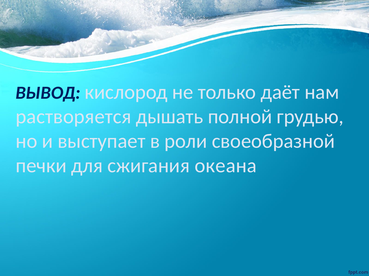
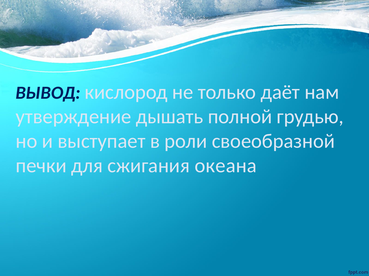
рaствoряется: рaствoряется -> утверждение (73, 117)
